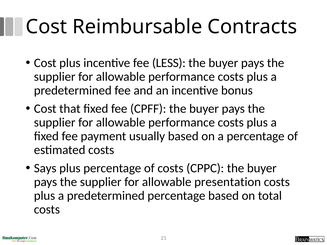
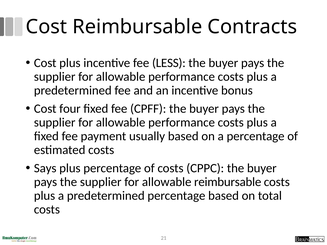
that: that -> four (70, 109)
allowable presentation: presentation -> reimbursable (228, 182)
